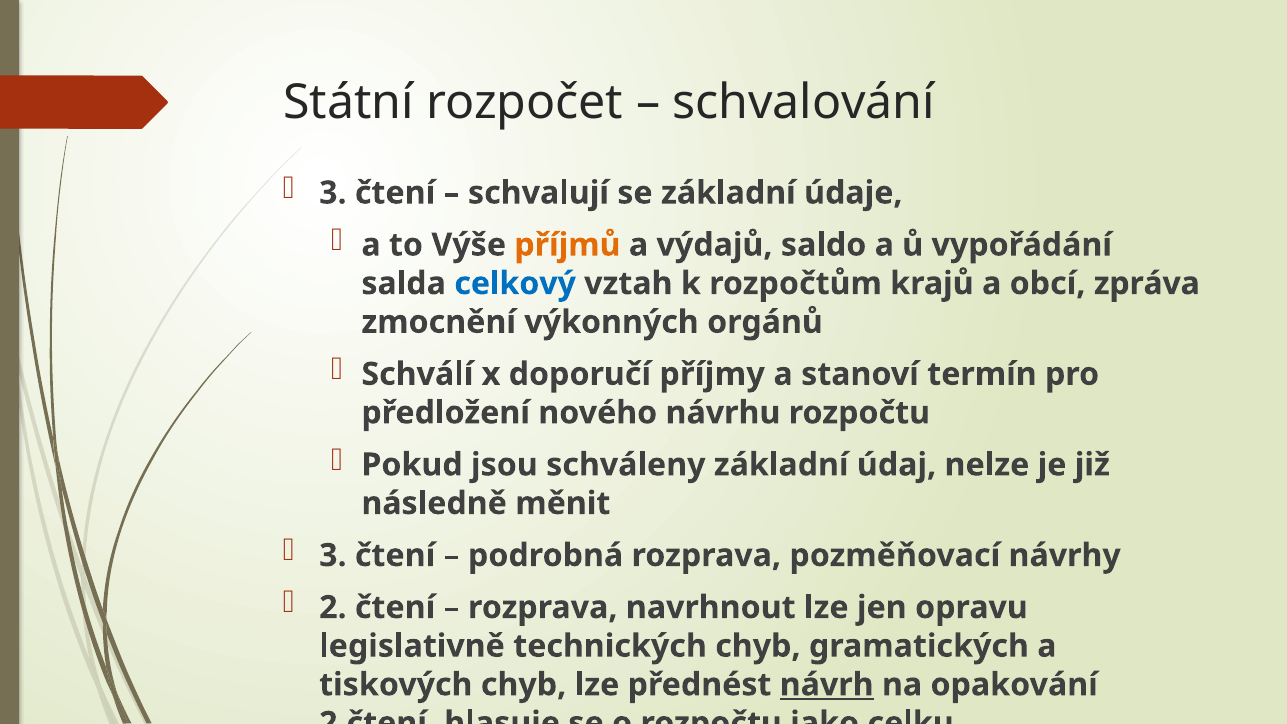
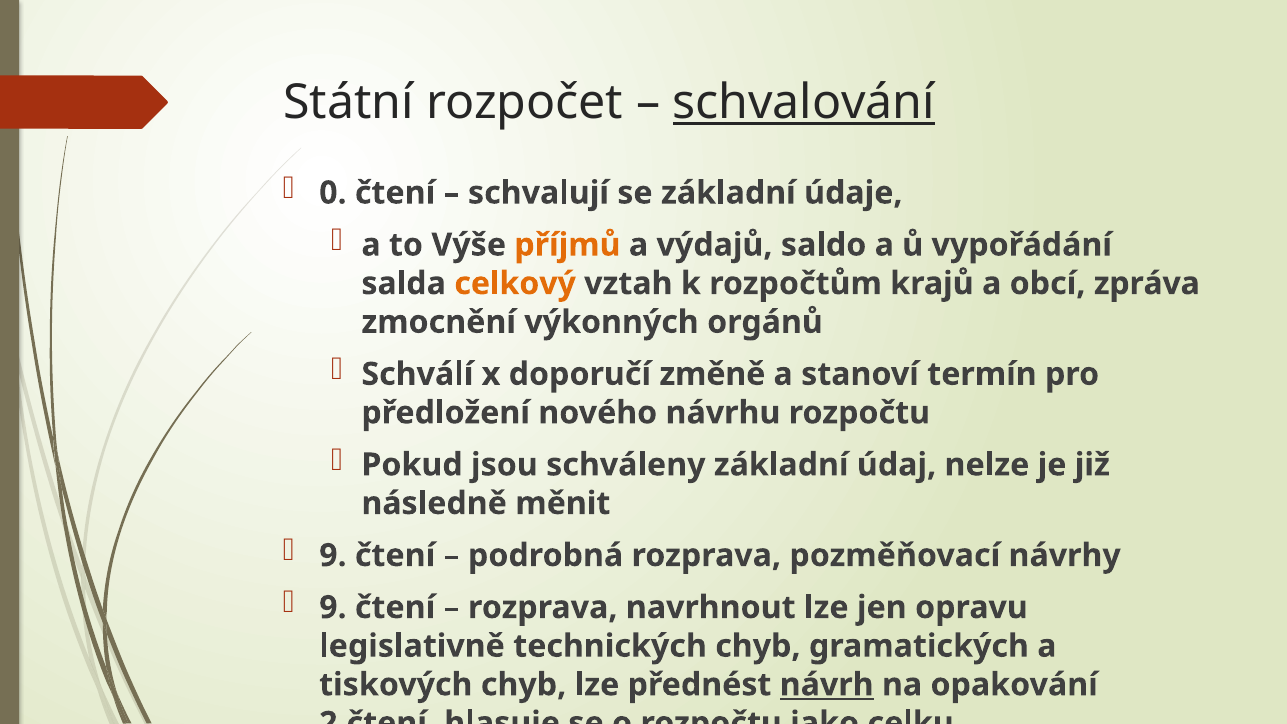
schvalování underline: none -> present (804, 103)
3: 3 -> 0 (333, 193)
celkový colour: blue -> orange (515, 284)
příjmy: příjmy -> změně (712, 374)
3: 3 -> 9 (333, 555)
2: 2 -> 9 (333, 607)
